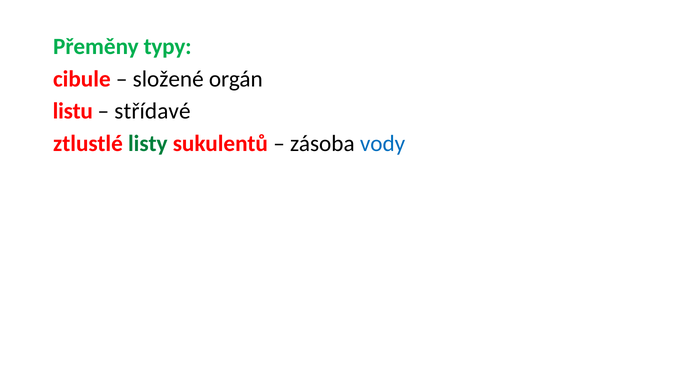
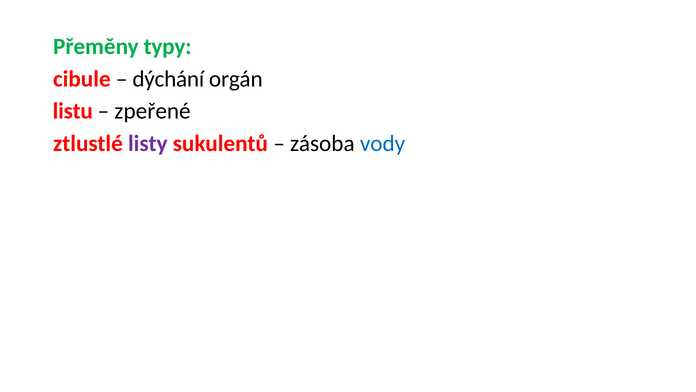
složené: složené -> dýchání (168, 79)
střídavé: střídavé -> zpeřené (153, 111)
listy colour: green -> purple (148, 143)
